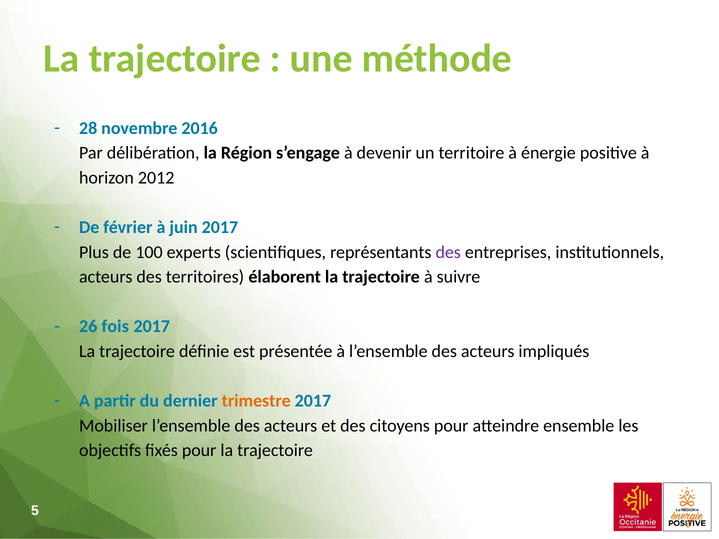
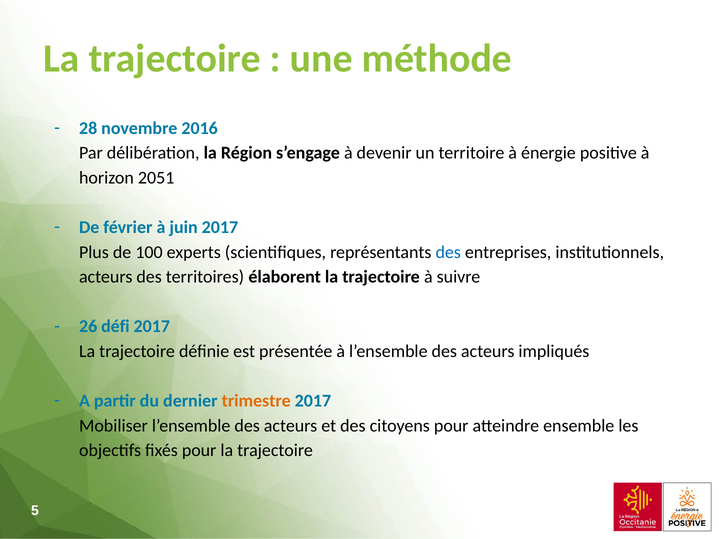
2012: 2012 -> 2051 (156, 178)
des colour: purple -> blue (448, 252)
fois: fois -> défi (115, 327)
